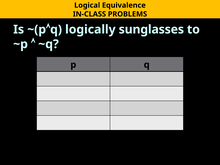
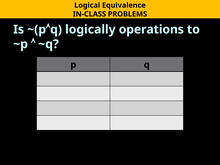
sunglasses: sunglasses -> operations (151, 29)
